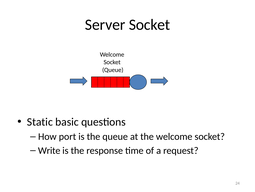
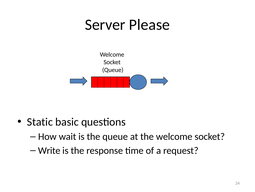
Server Socket: Socket -> Please (149, 25)
port: port -> wait (67, 136)
